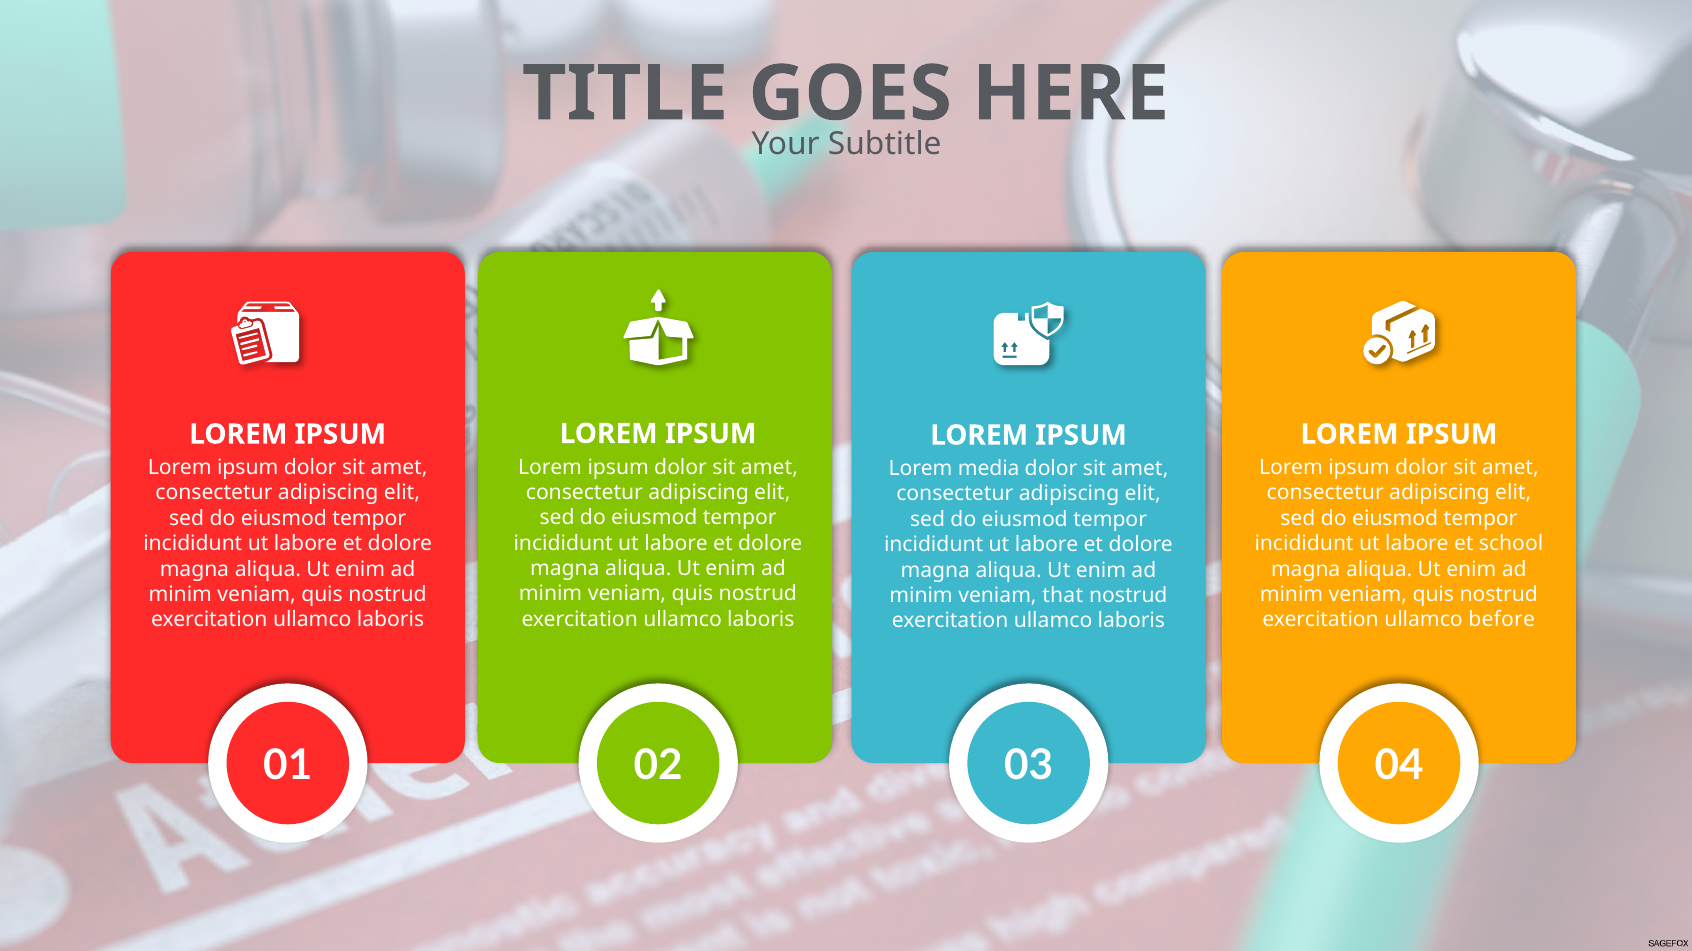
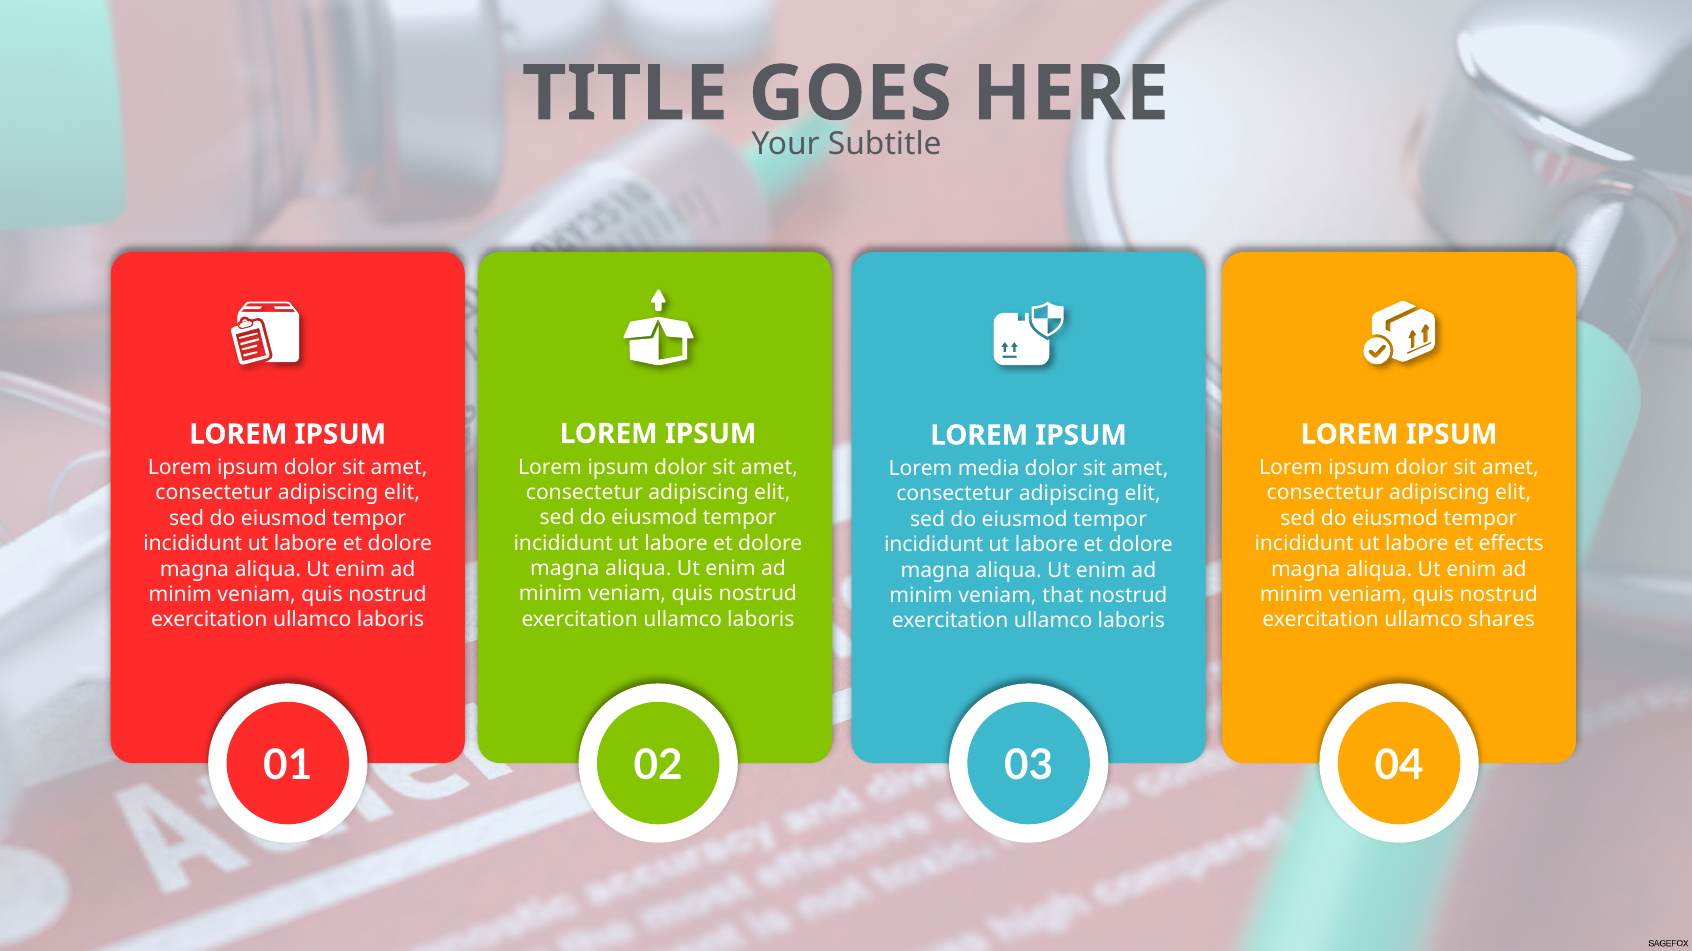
school: school -> effects (1511, 544)
before: before -> shares (1502, 620)
